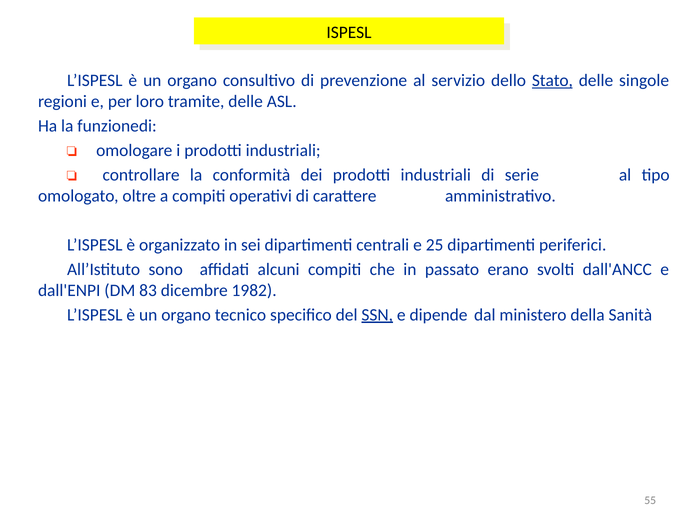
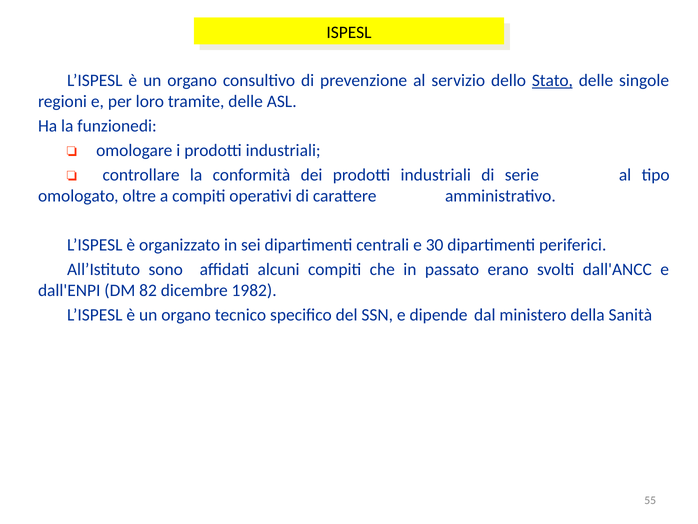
25: 25 -> 30 (435, 245)
83: 83 -> 82 (148, 290)
SSN underline: present -> none (377, 314)
